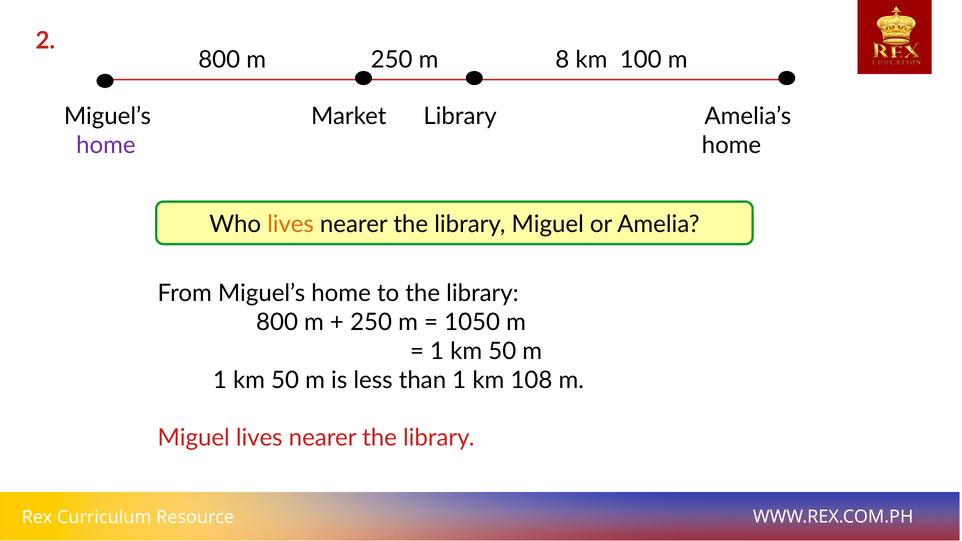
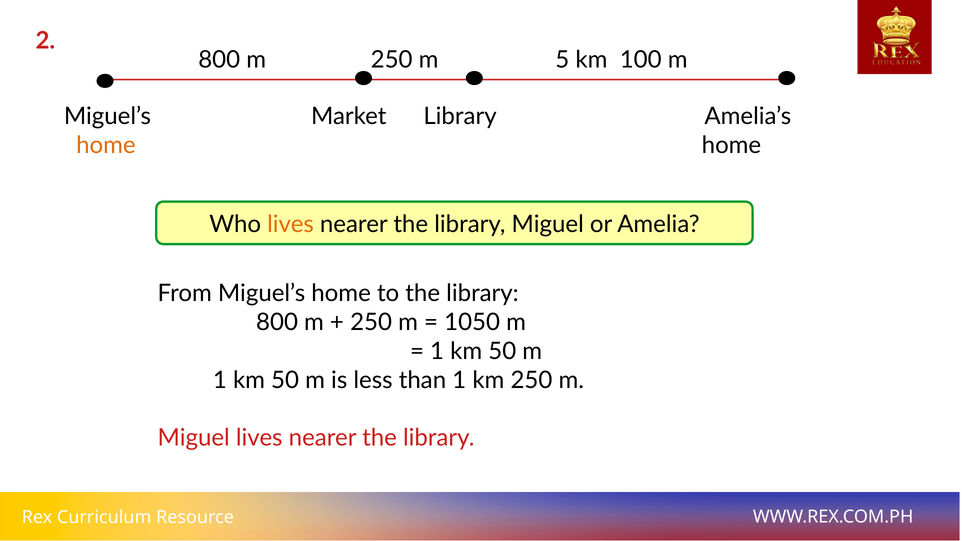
8: 8 -> 5 (562, 60)
home colour: purple -> orange (106, 145)
km 108: 108 -> 250 (531, 380)
